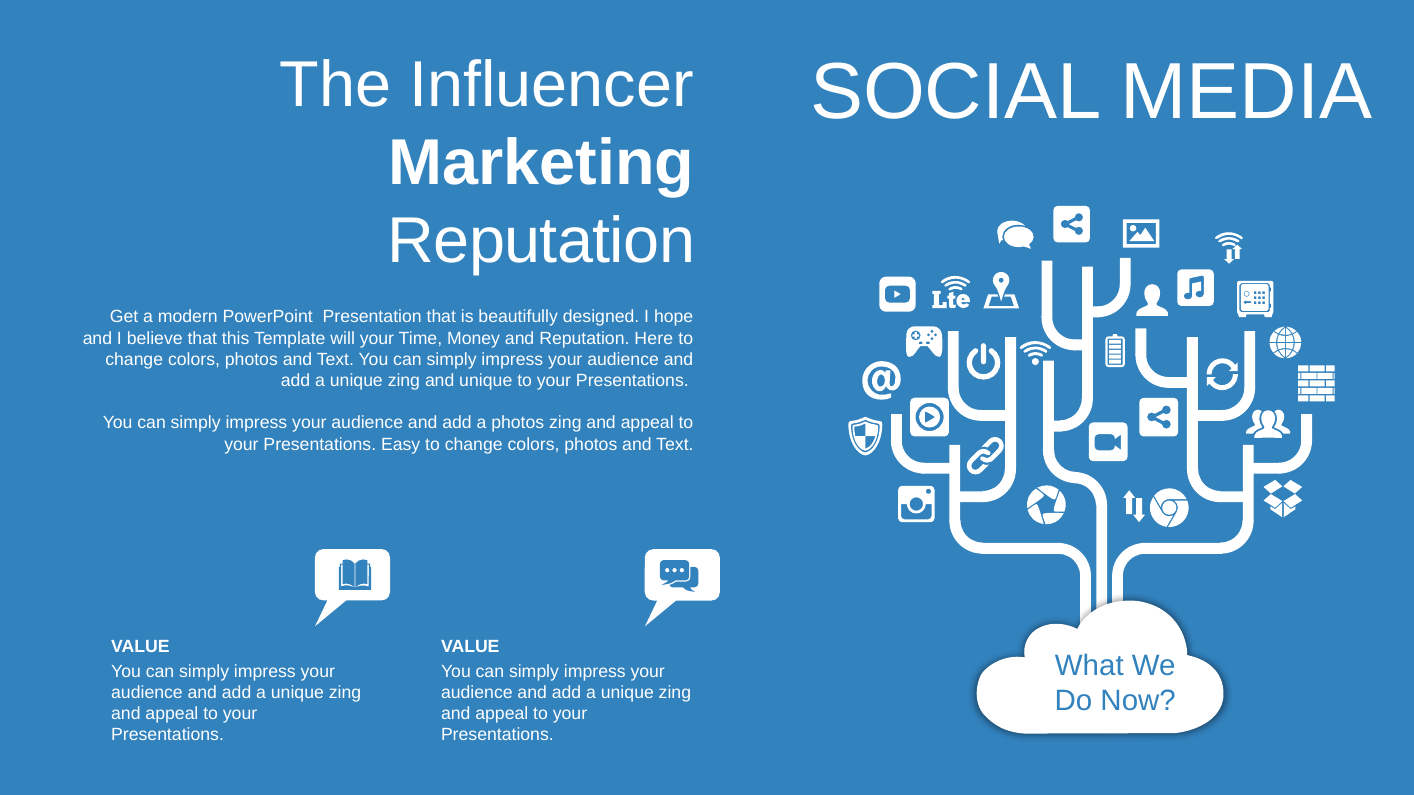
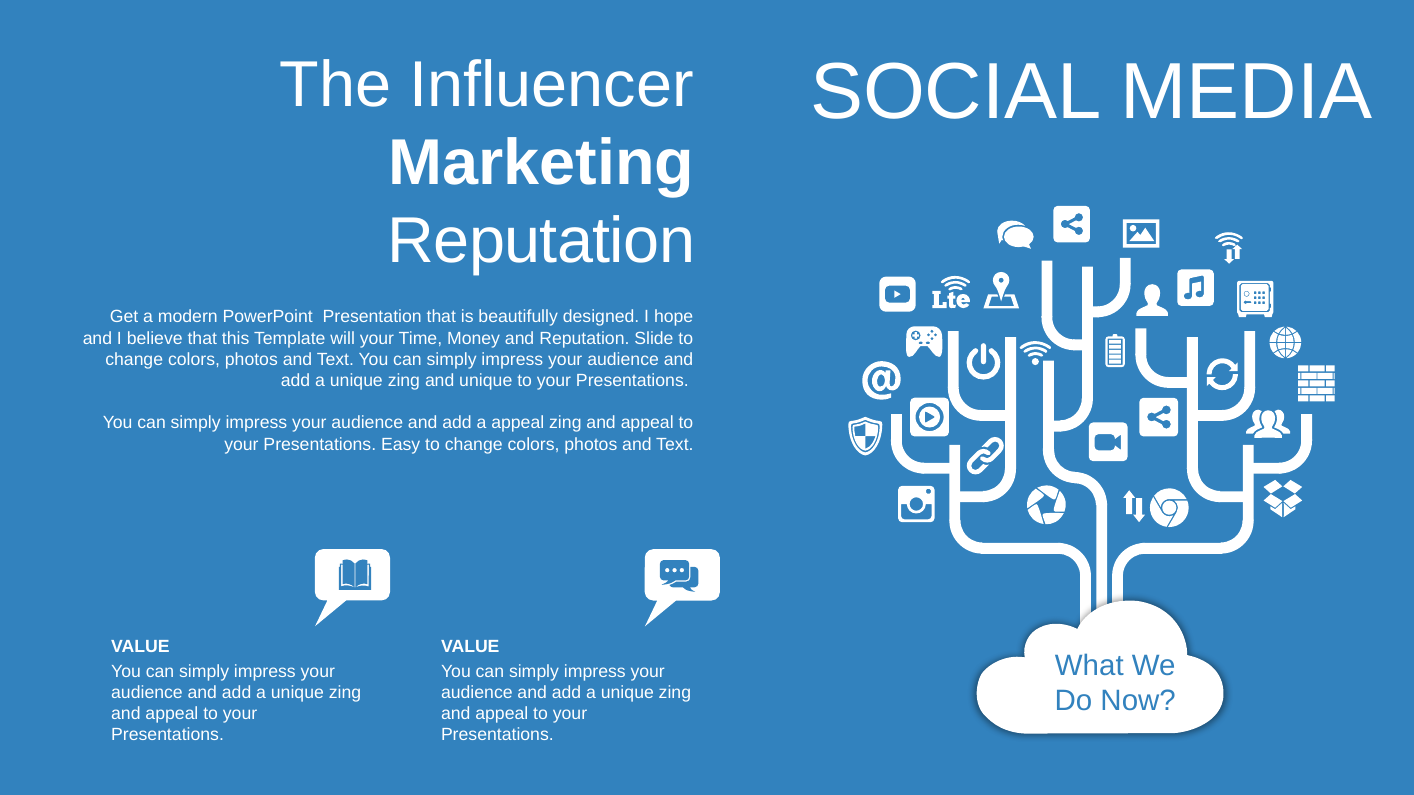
Here: Here -> Slide (654, 338)
a photos: photos -> appeal (518, 423)
